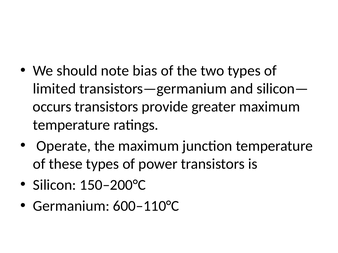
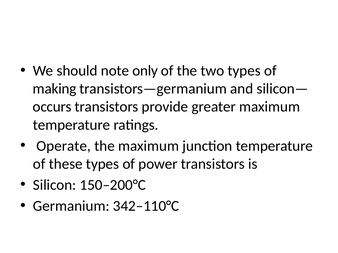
bias: bias -> only (145, 71)
limited: limited -> making (55, 89)
600–110°C: 600–110°C -> 342–110°C (146, 206)
